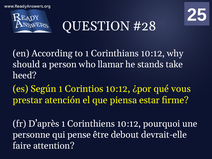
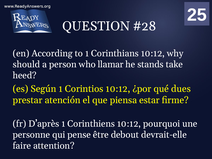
vous: vous -> dues (181, 89)
